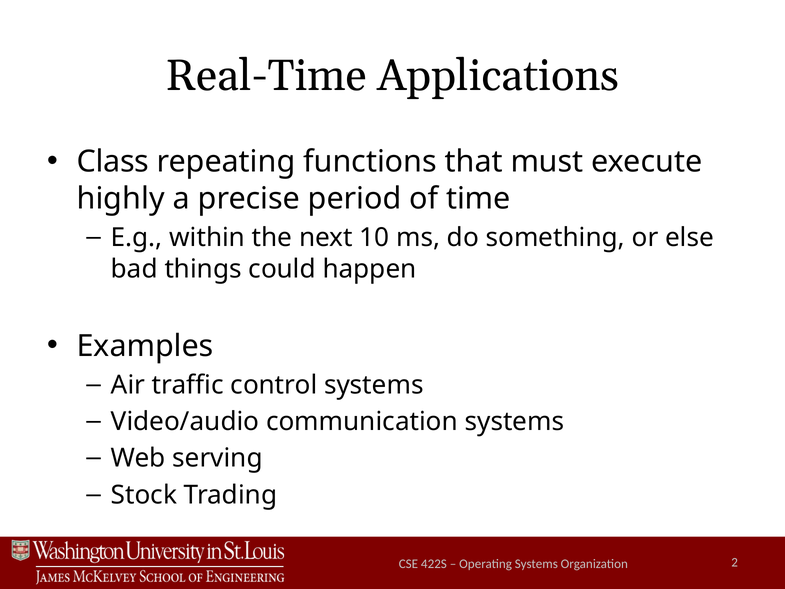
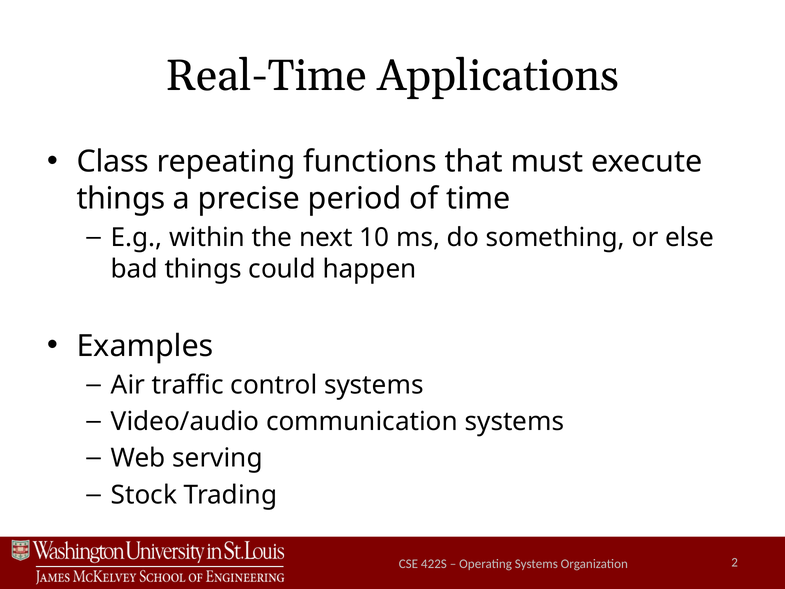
highly: highly -> things (121, 198)
